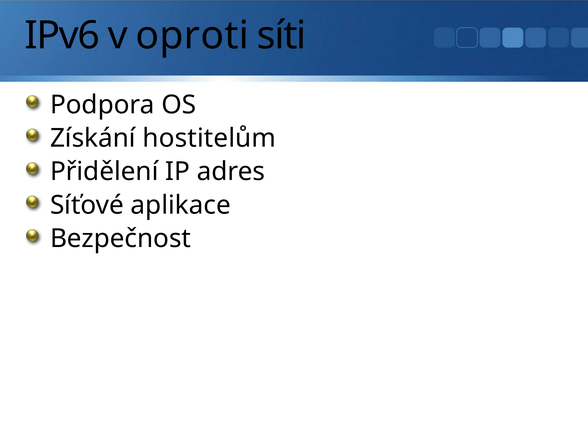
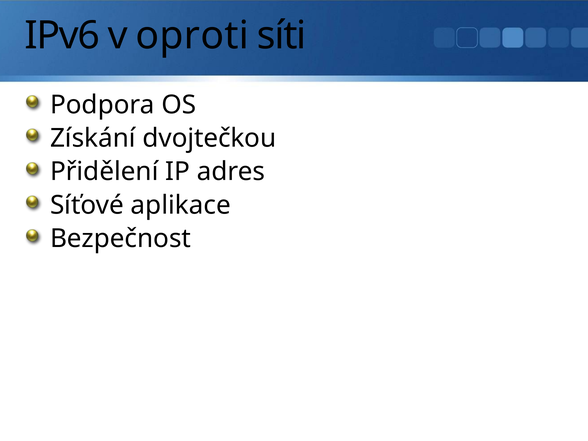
hostitelům: hostitelům -> dvojtečkou (209, 138)
